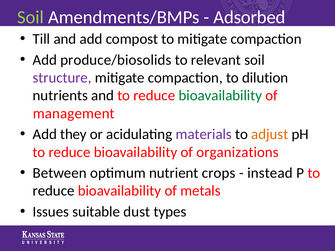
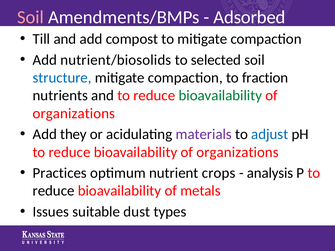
Soil colour: light green -> pink (31, 17)
produce/biosolids: produce/biosolids -> nutrient/biosolids (116, 60)
relevant: relevant -> selected (216, 60)
structure colour: purple -> blue (62, 78)
dilution: dilution -> fraction (265, 78)
management: management -> organizations (74, 114)
adjust colour: orange -> blue (270, 134)
Between: Between -> Practices (60, 173)
instead: instead -> analysis (270, 173)
